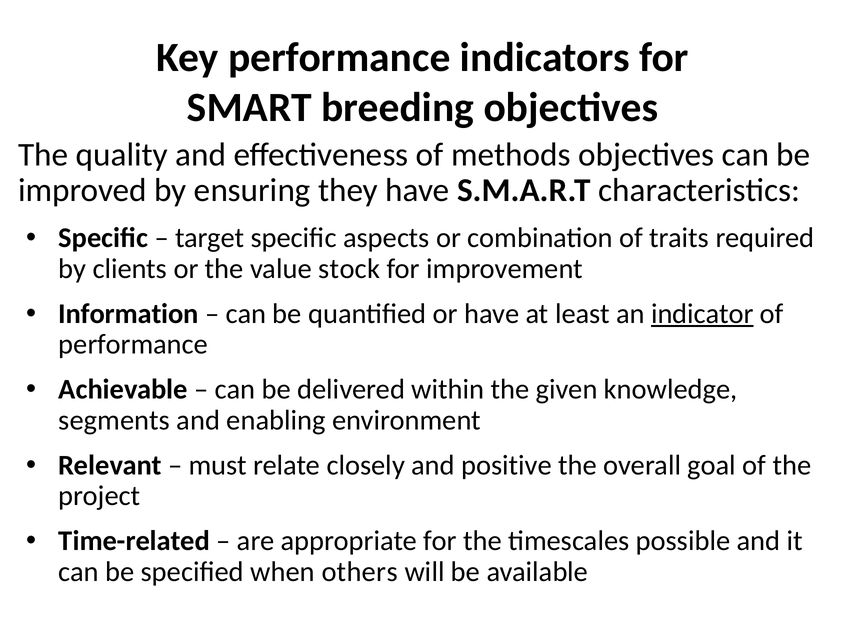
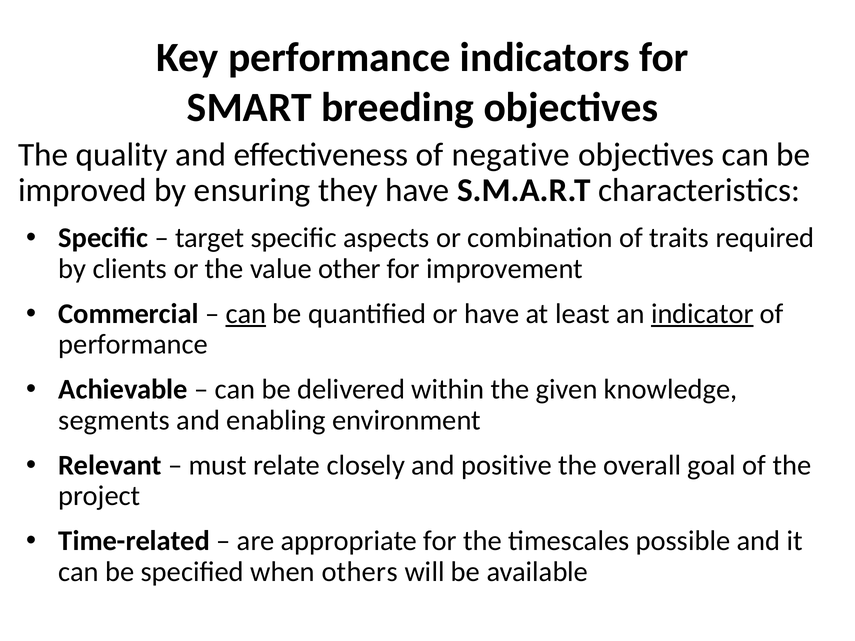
methods: methods -> negative (511, 155)
stock: stock -> other (349, 269)
Information: Information -> Commercial (129, 314)
can underline: none -> present (246, 314)
